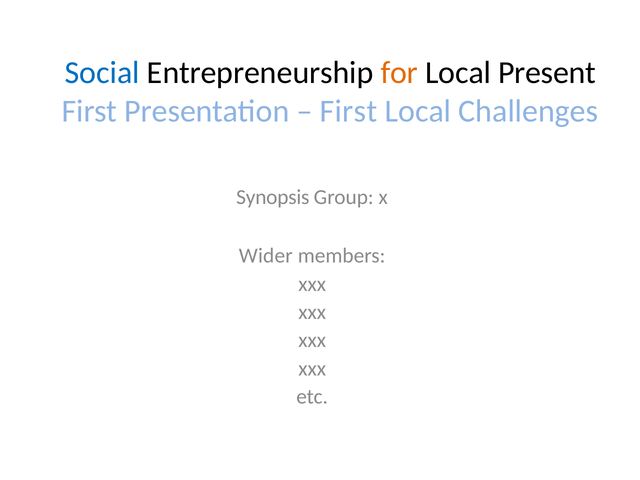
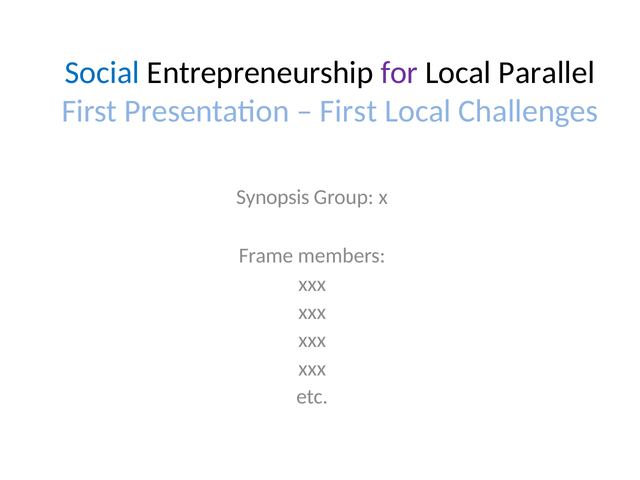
for colour: orange -> purple (399, 73)
Present: Present -> Parallel (547, 73)
Wider: Wider -> Frame (266, 256)
